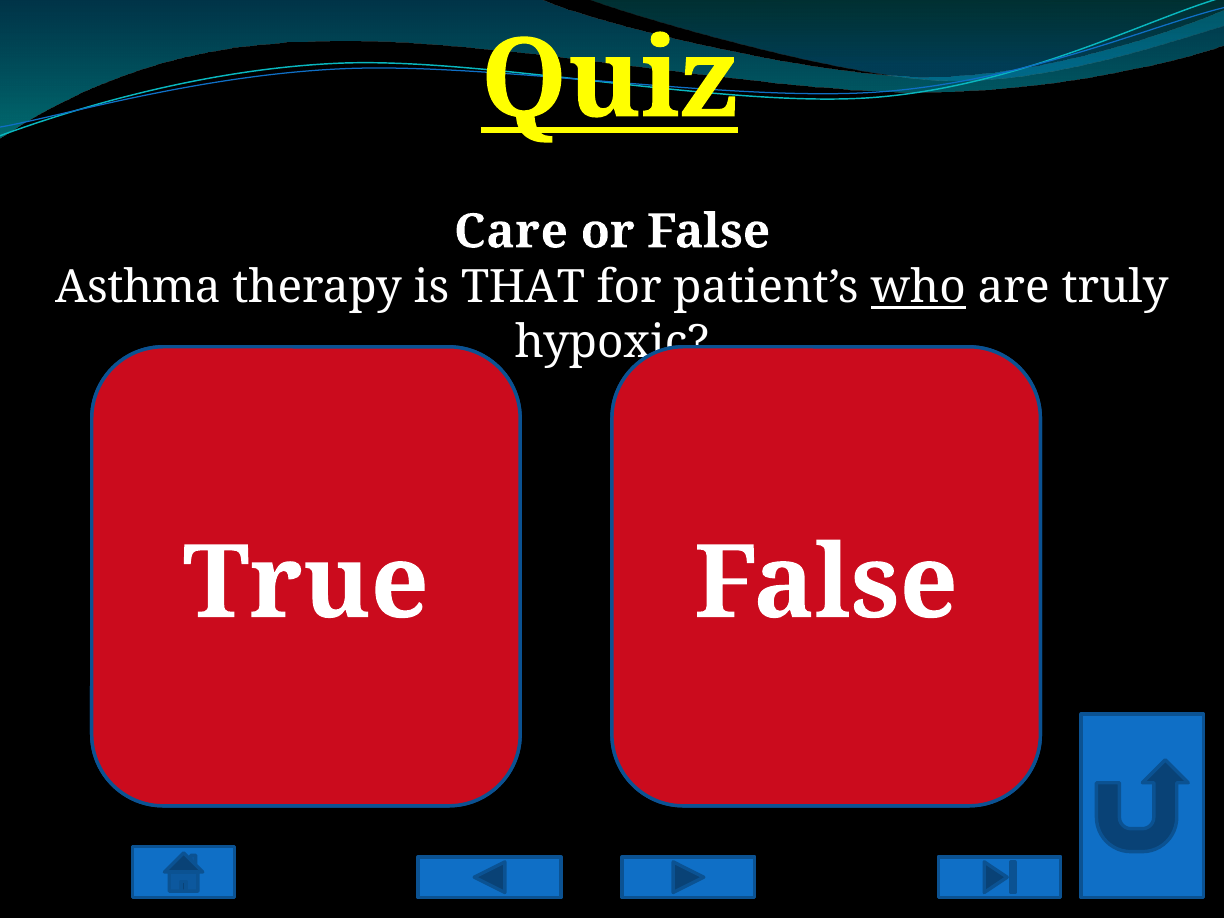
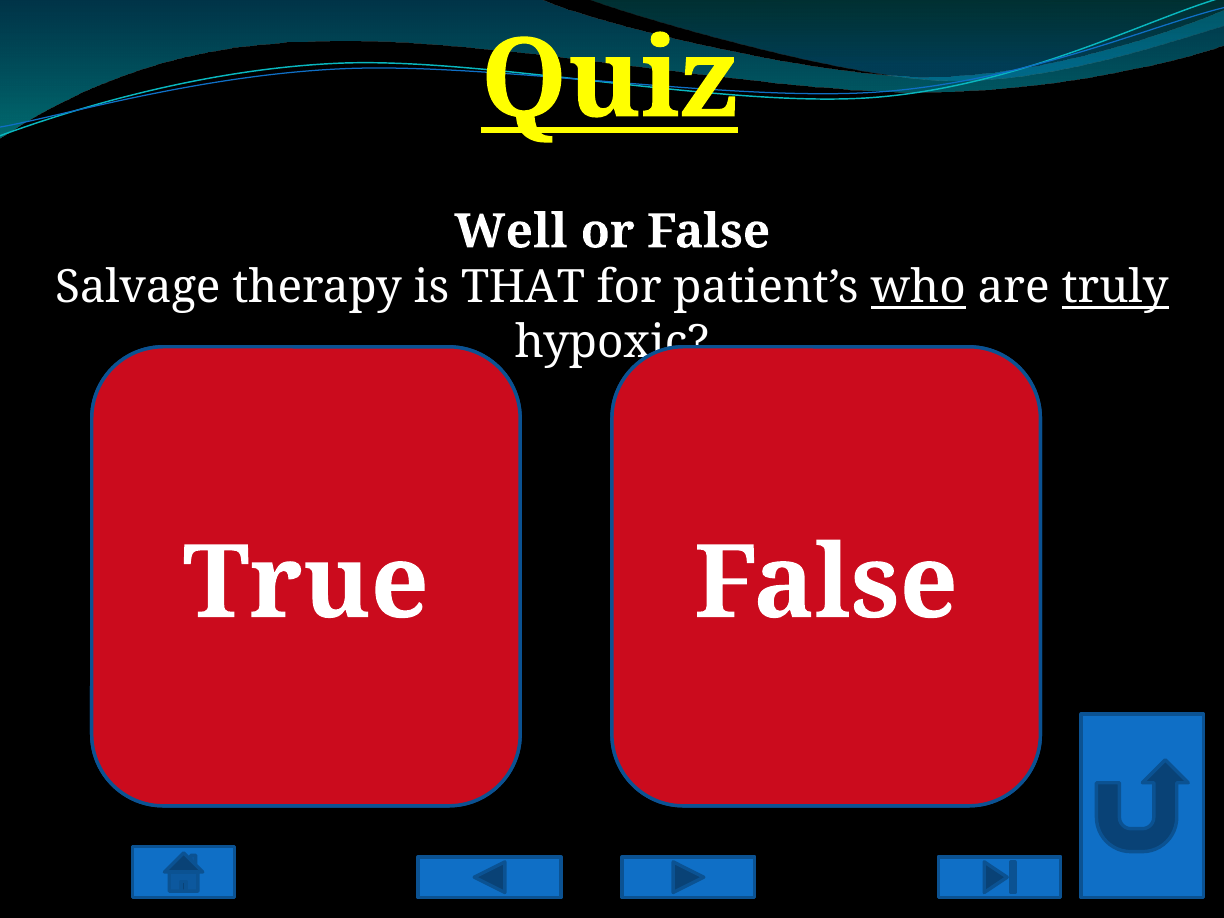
Care: Care -> Well (511, 232)
Asthma: Asthma -> Salvage (138, 288)
truly underline: none -> present (1115, 288)
